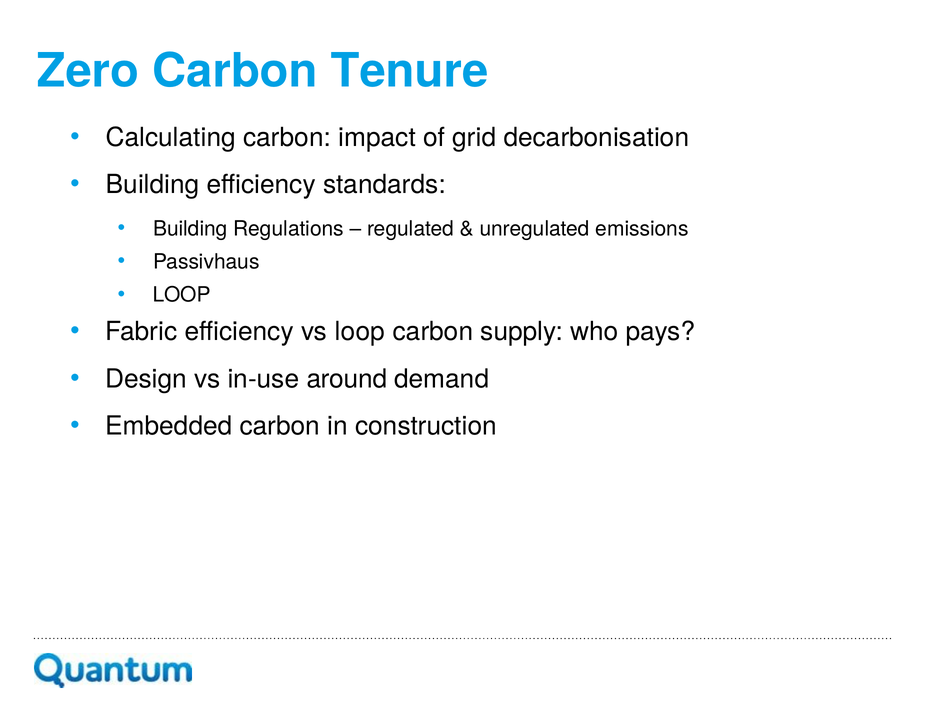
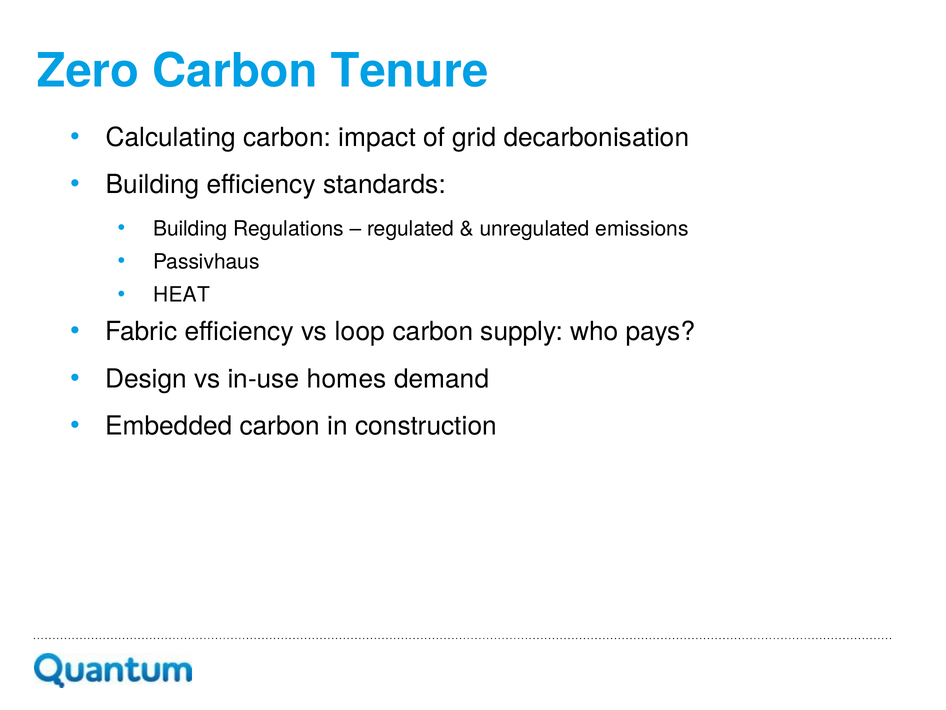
LOOP: LOOP -> HEAT (182, 295)
around: around -> homes (347, 379)
